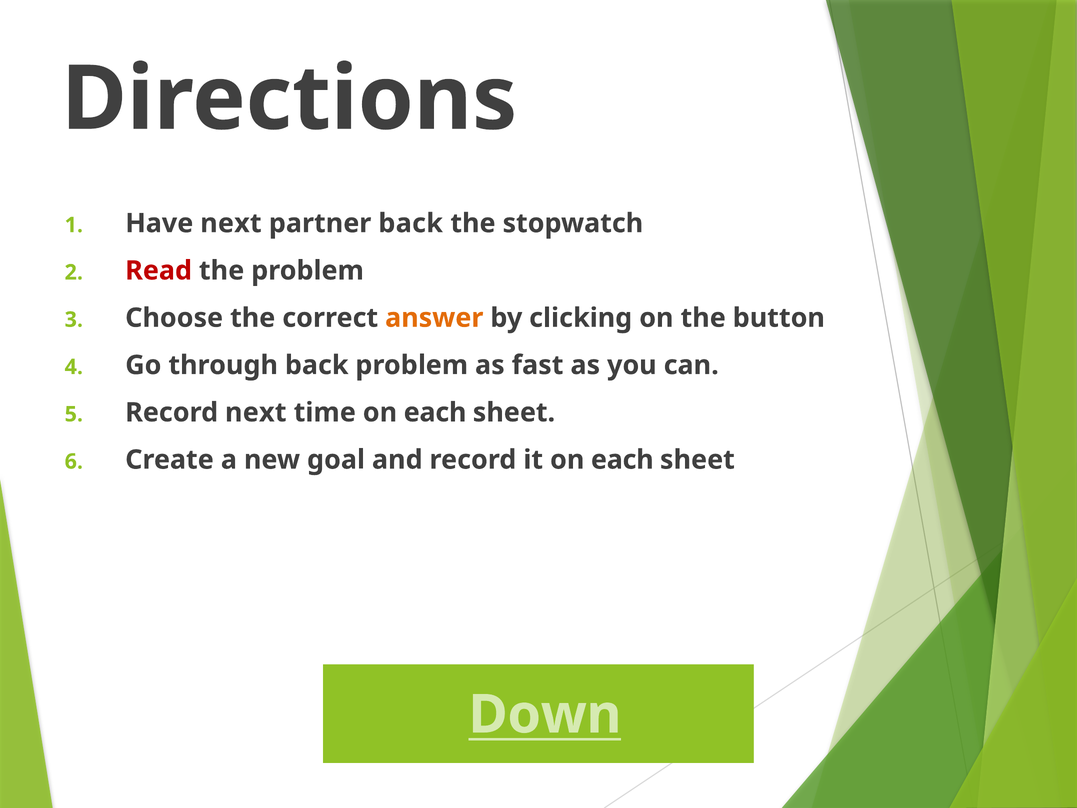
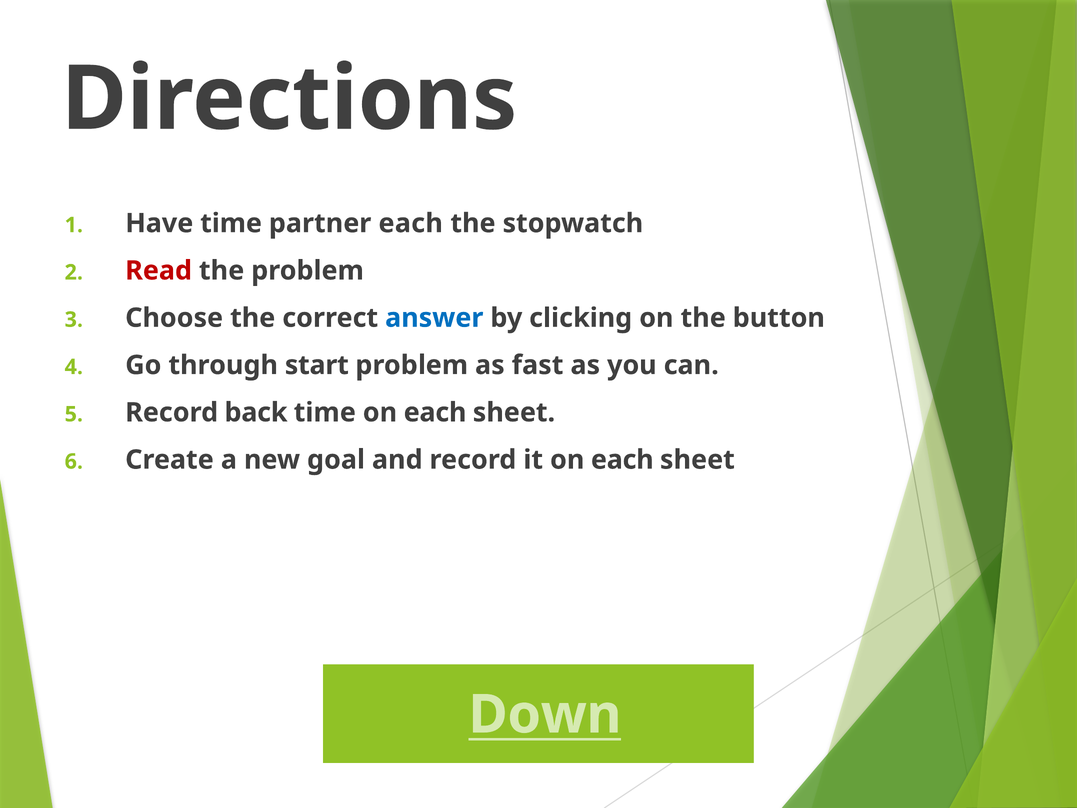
Have next: next -> time (231, 223)
partner back: back -> each (411, 223)
answer colour: orange -> blue (434, 318)
through back: back -> start (317, 365)
Record next: next -> back (256, 412)
